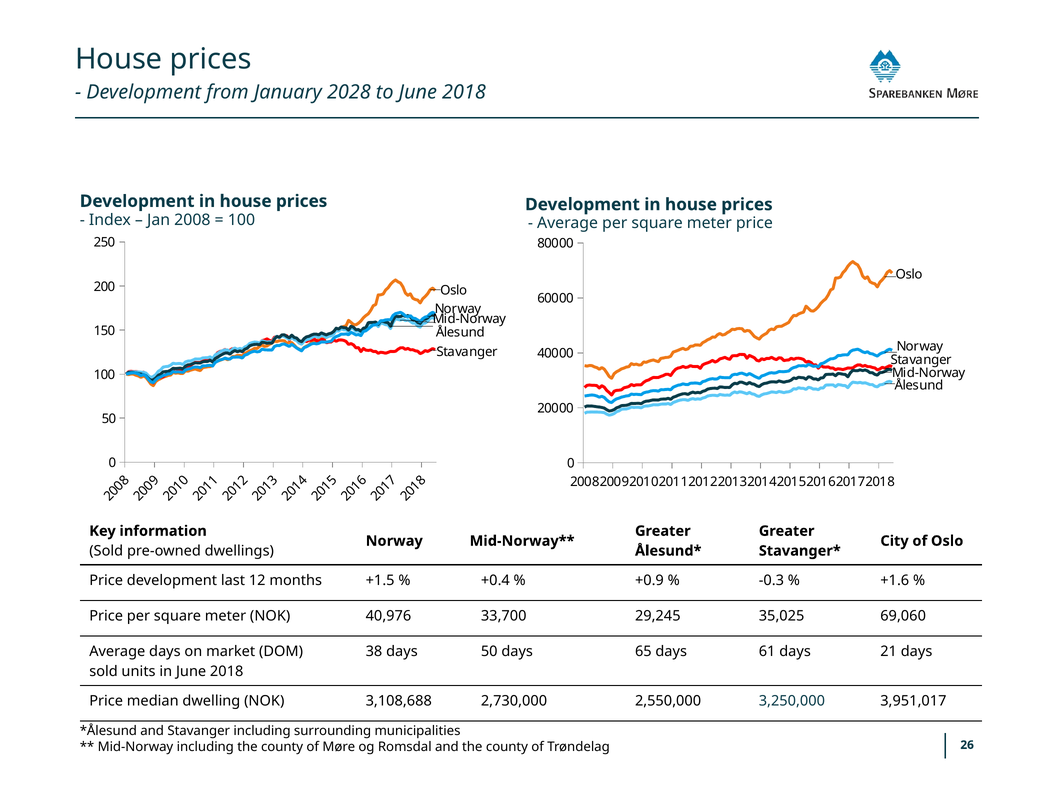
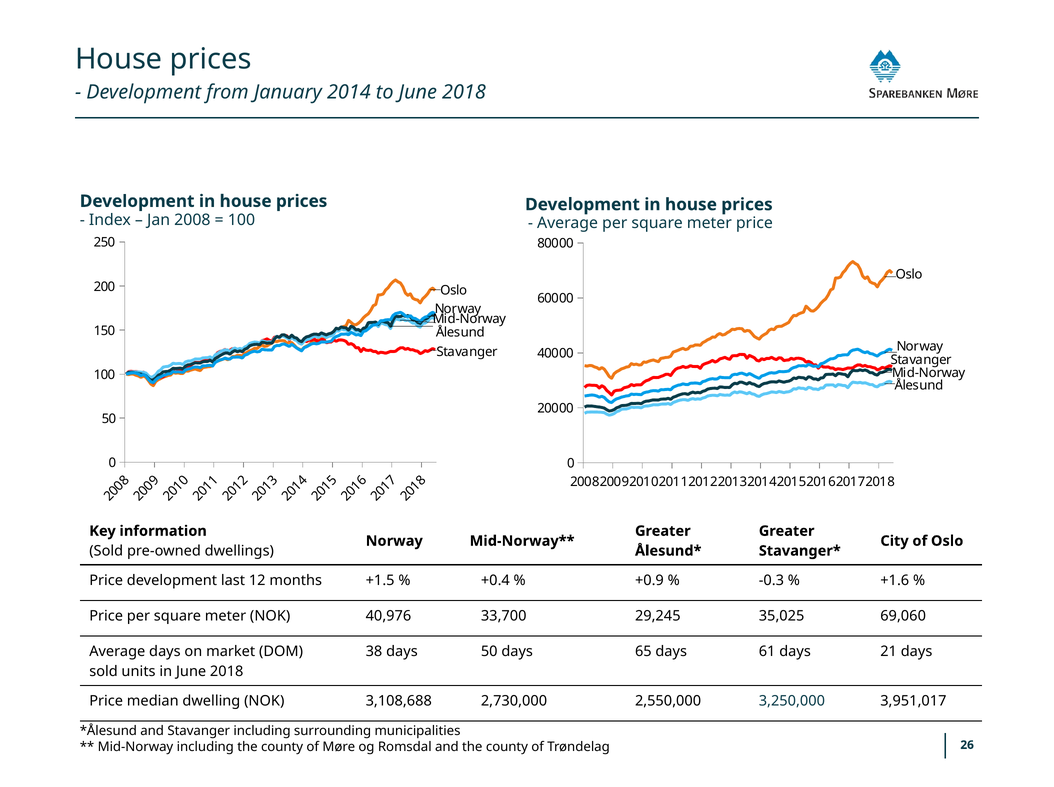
2028: 2028 -> 2014 (349, 92)
